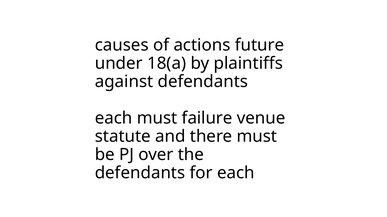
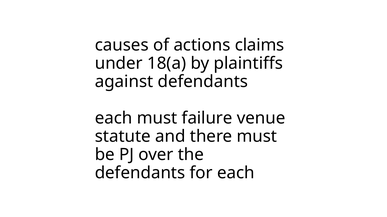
future: future -> claims (260, 45)
